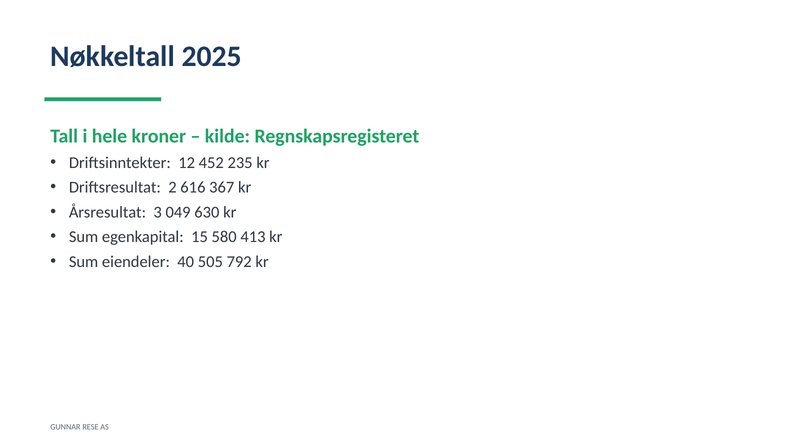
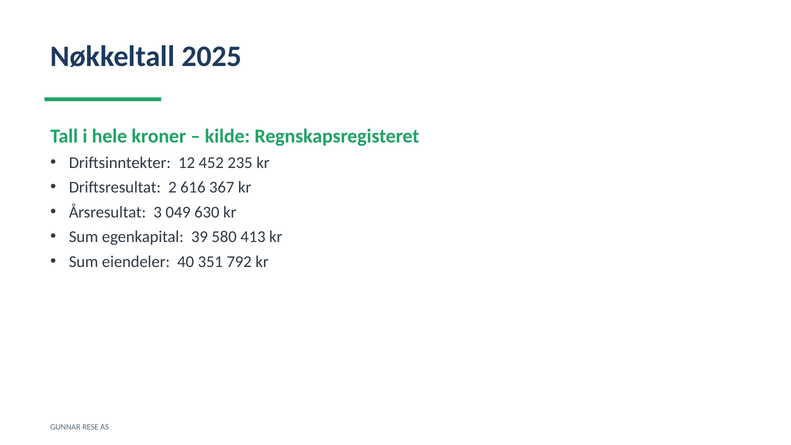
15: 15 -> 39 (200, 237)
505: 505 -> 351 (210, 262)
